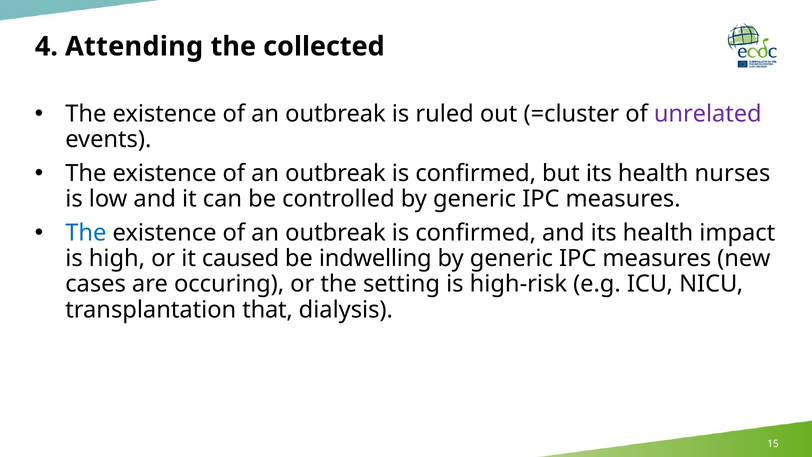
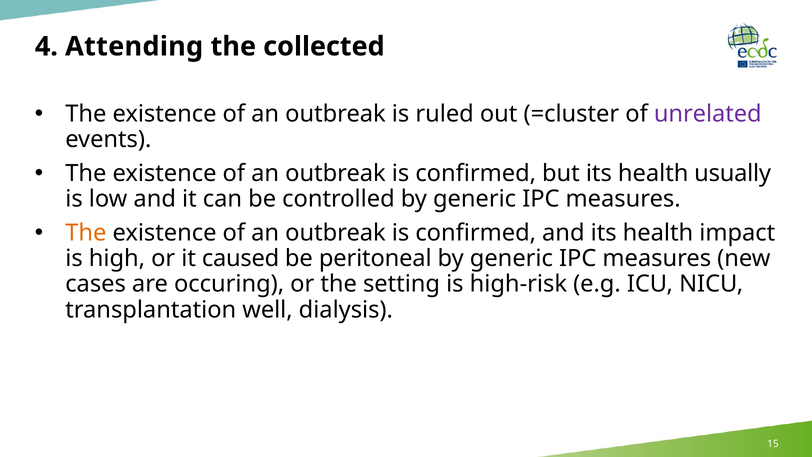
nurses: nurses -> usually (733, 173)
The colour: blue -> orange (86, 233)
indwelling: indwelling -> peritoneal (375, 258)
that: that -> well (267, 310)
